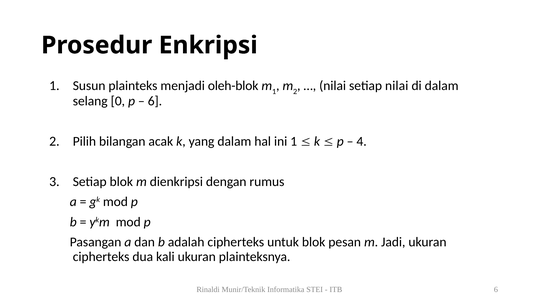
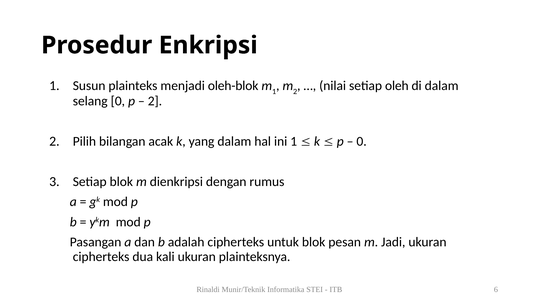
setiap nilai: nilai -> oleh (397, 86)
6: 6 -> 2 (155, 101)
4: 4 -> 0 (362, 141)
